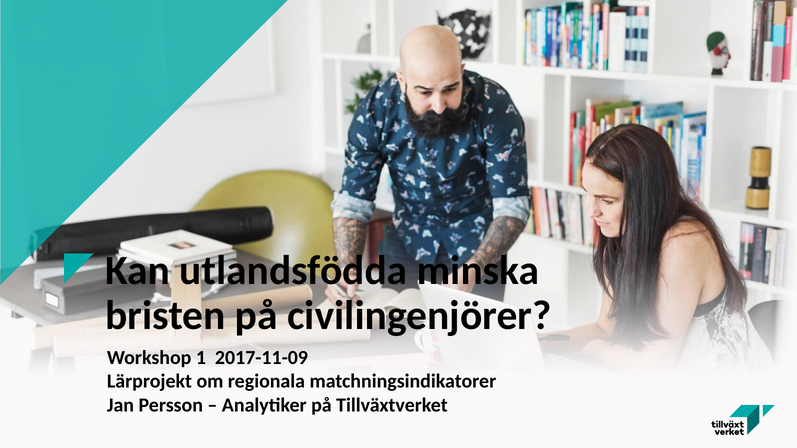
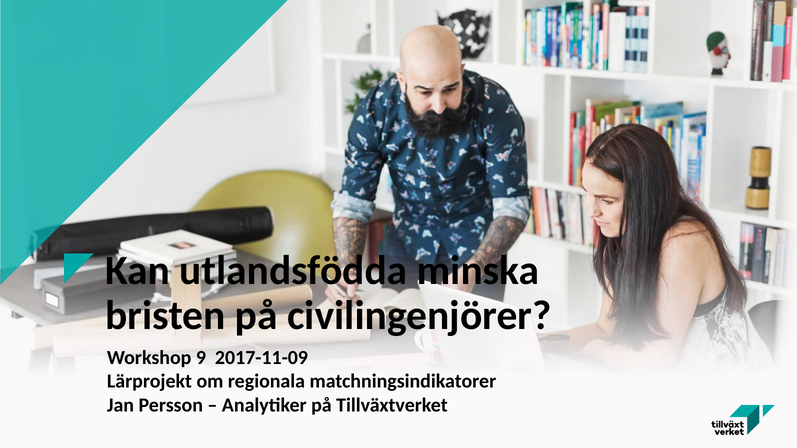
1: 1 -> 9 (201, 358)
